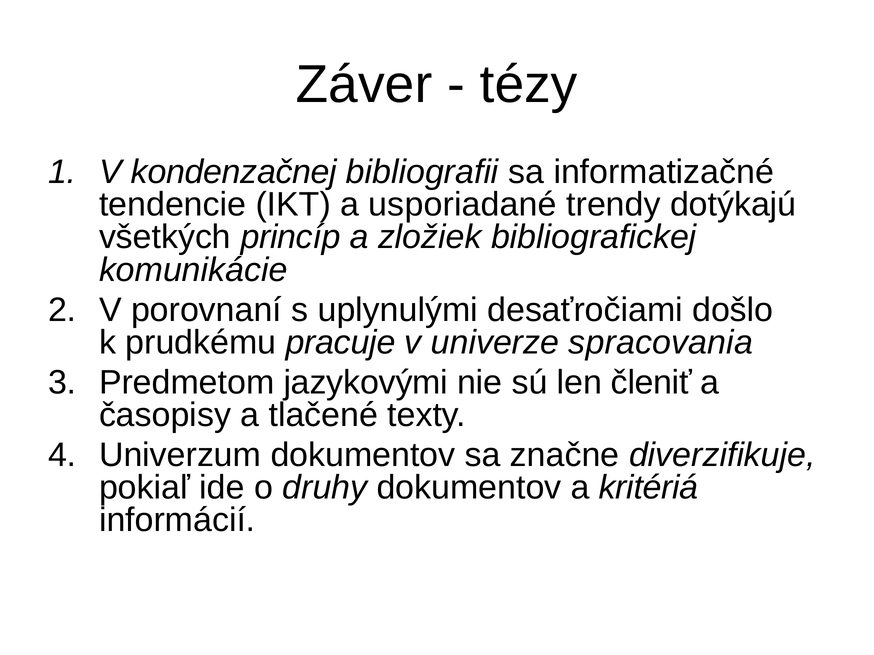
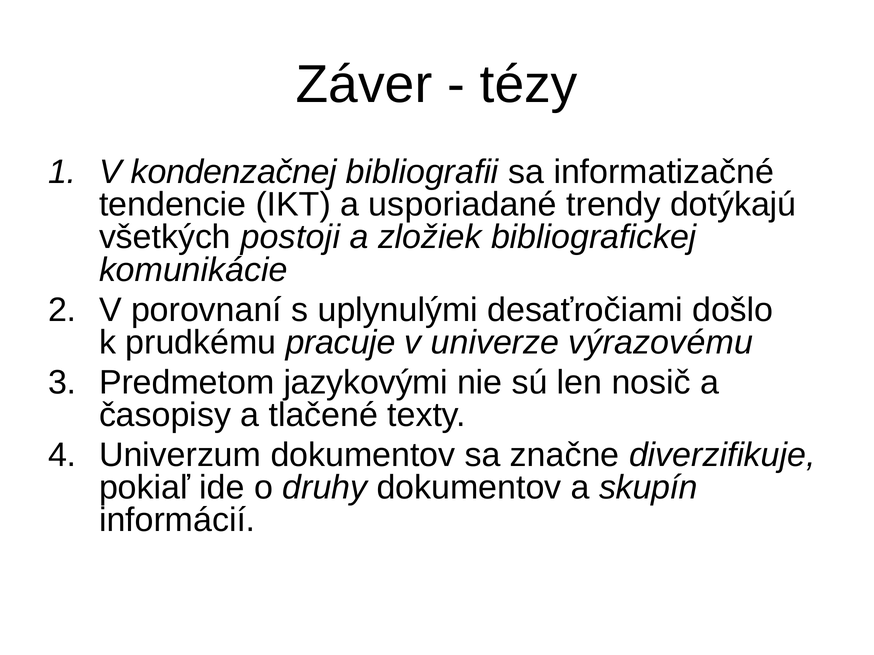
princíp: princíp -> postoji (290, 237)
spracovania: spracovania -> výrazovému (661, 343)
členiť: členiť -> nosič (651, 383)
kritériá: kritériá -> skupín (648, 488)
